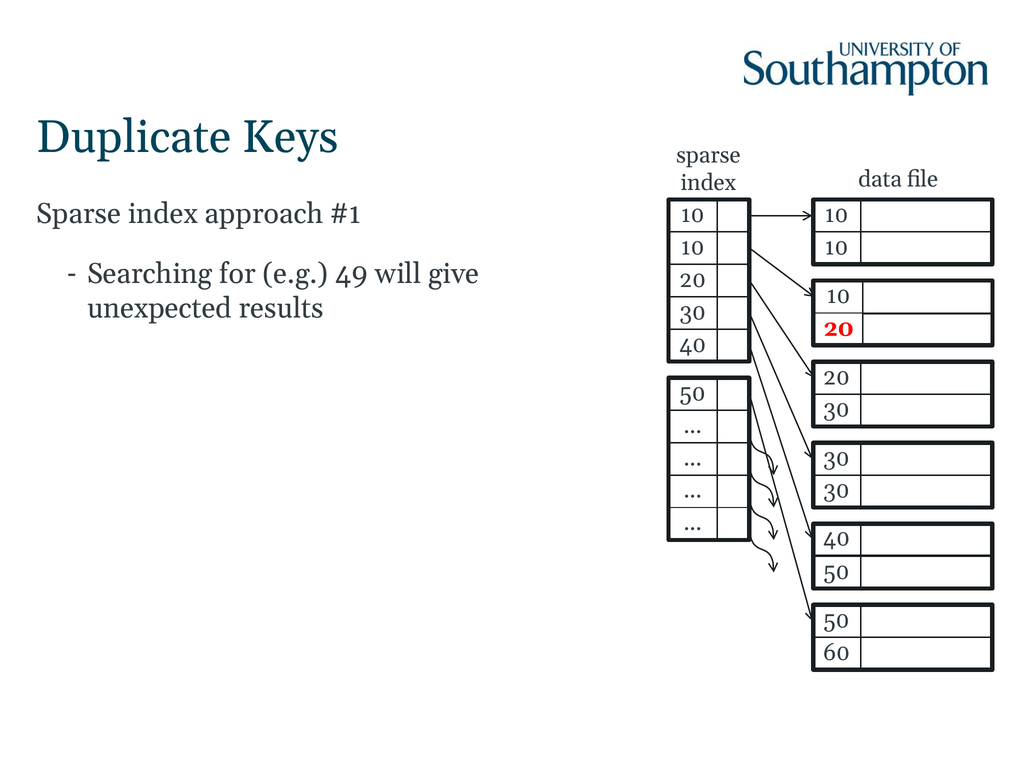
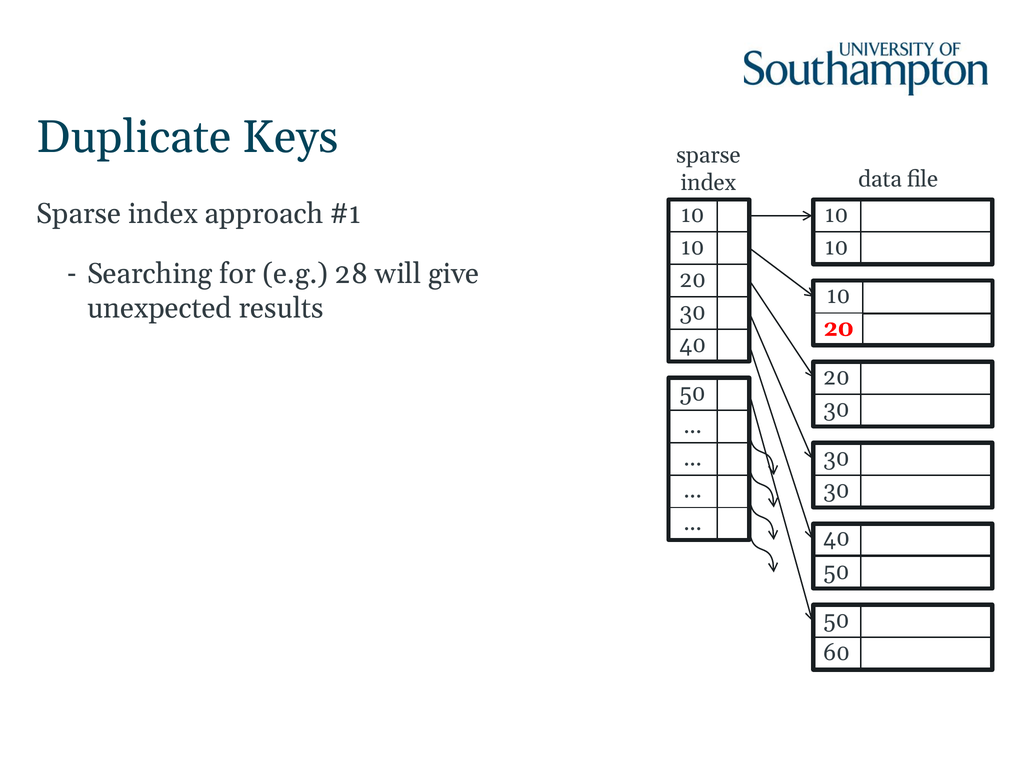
49: 49 -> 28 (352, 274)
